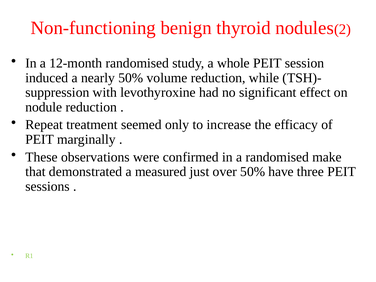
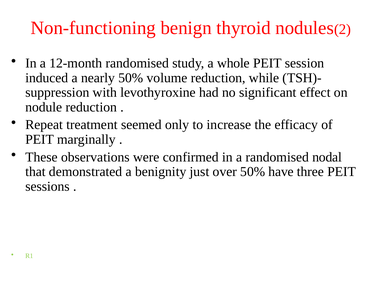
make: make -> nodal (327, 157)
measured: measured -> benignity (161, 172)
